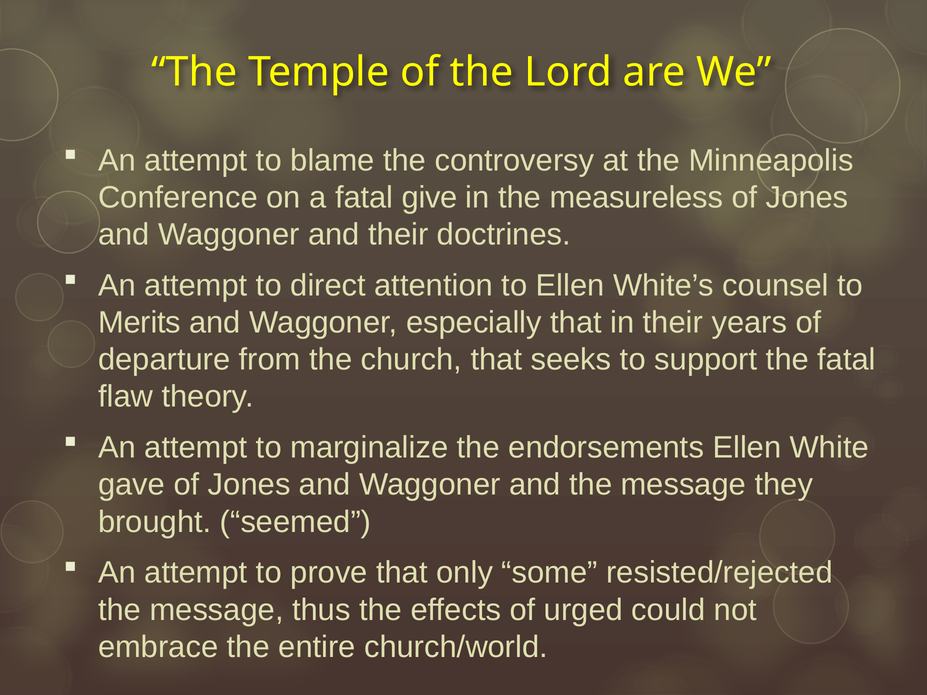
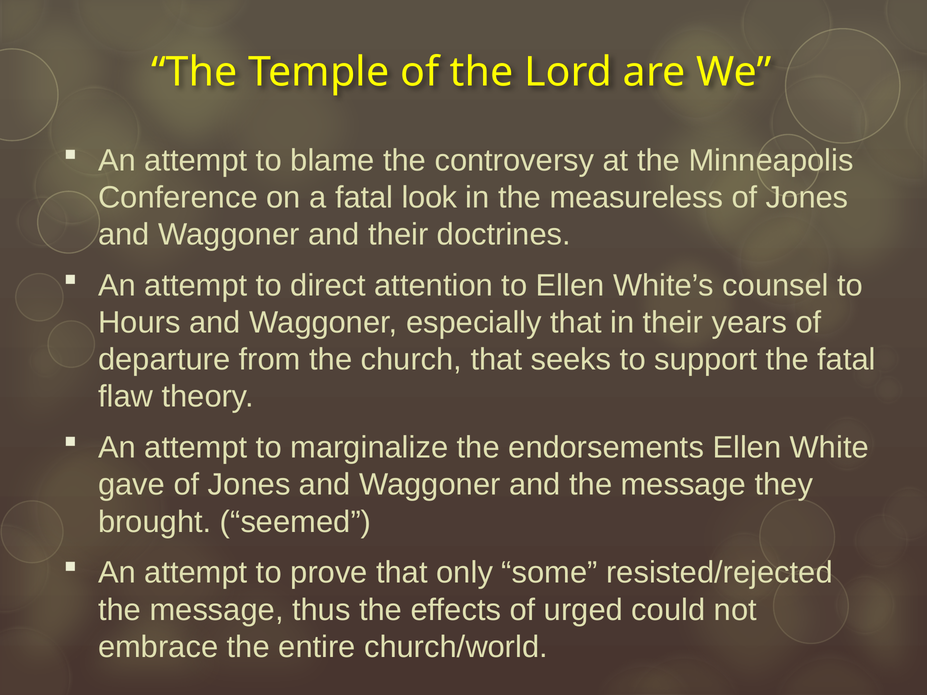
give: give -> look (430, 198)
Merits: Merits -> Hours (139, 323)
